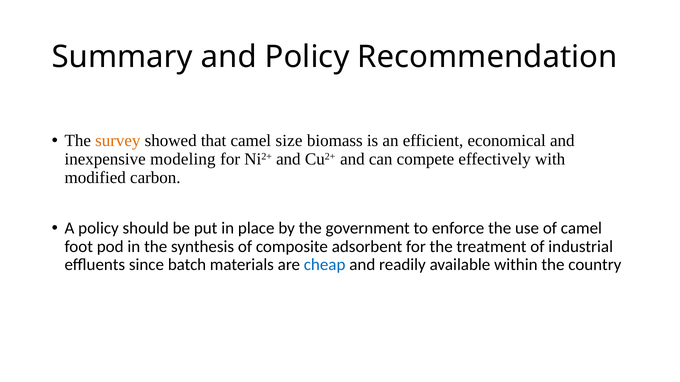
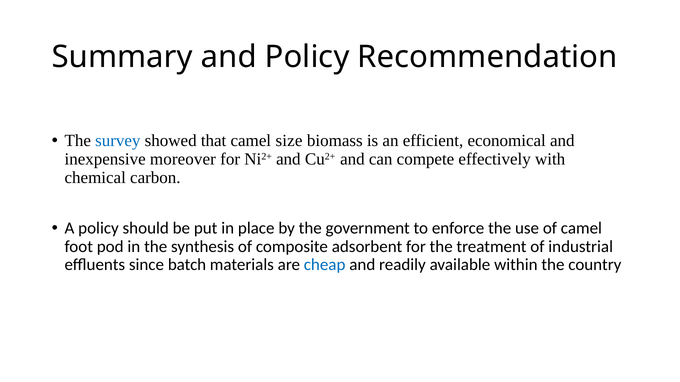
survey colour: orange -> blue (118, 141)
modeling: modeling -> moreover (183, 159)
modified: modified -> chemical (95, 178)
